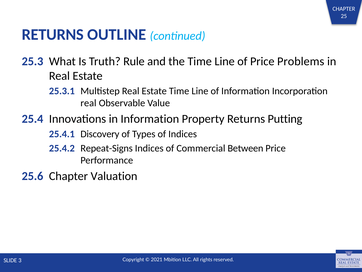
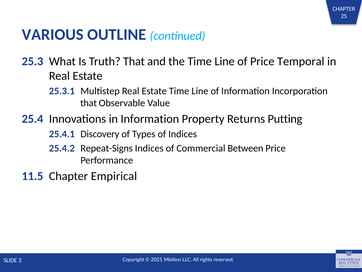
RETURNS: RETURNS -> VARIOUS (53, 35)
Truth Rule: Rule -> That (134, 61)
Problems: Problems -> Temporal (301, 61)
real: real -> that (89, 103)
25.6: 25.6 -> 11.5 (32, 176)
Valuation: Valuation -> Empirical (114, 176)
